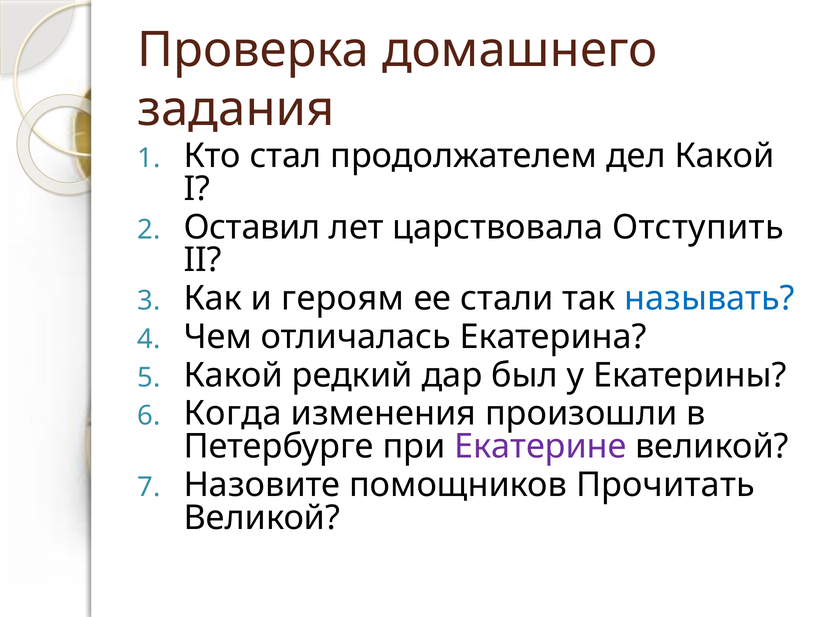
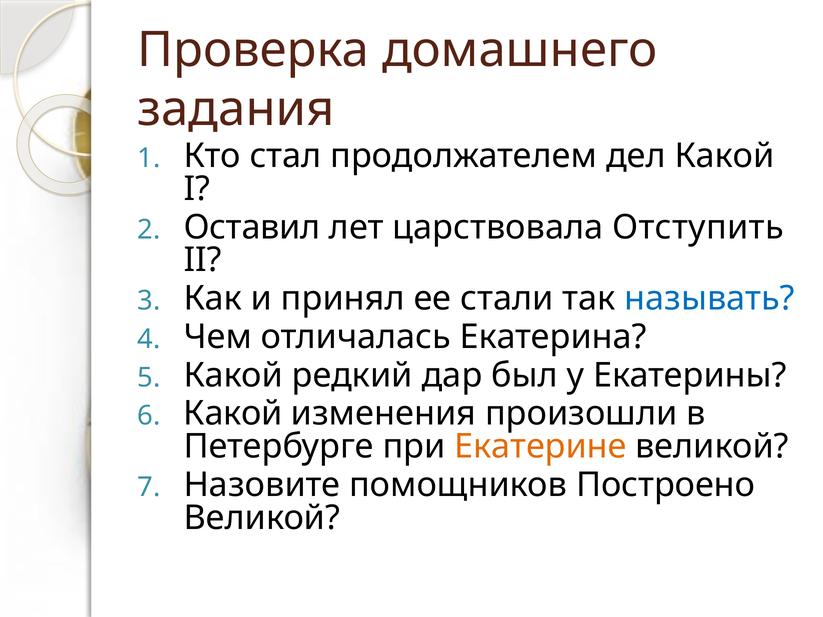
героям: героям -> принял (343, 299)
Когда: Когда -> Какой (233, 414)
Екатерине colour: purple -> orange (540, 447)
Прочитать: Прочитать -> Построено (666, 485)
